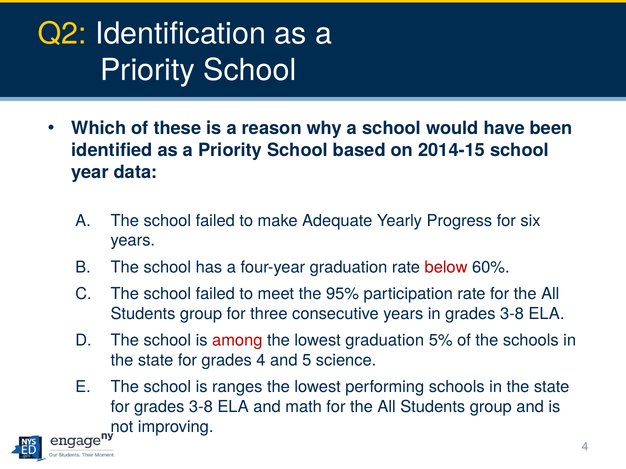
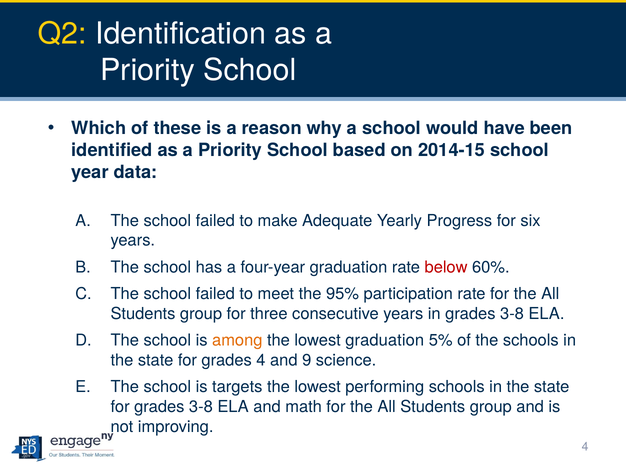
among colour: red -> orange (237, 341)
5: 5 -> 9 (307, 361)
ranges: ranges -> targets (237, 387)
